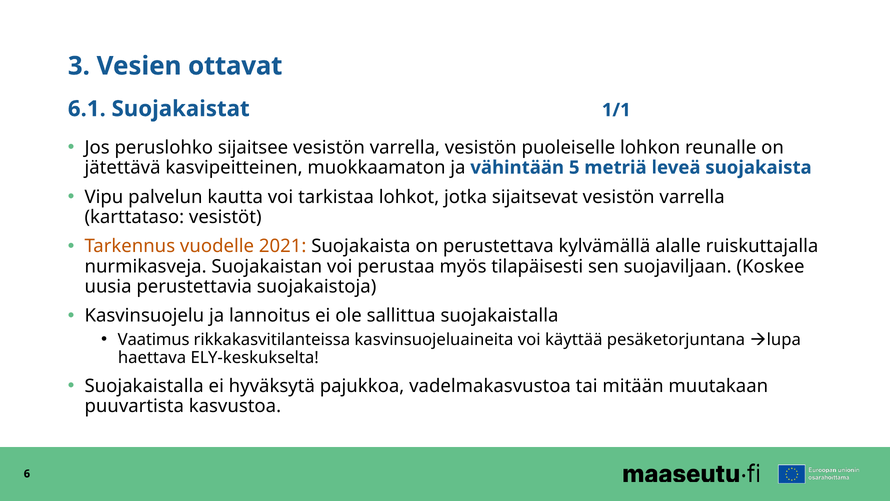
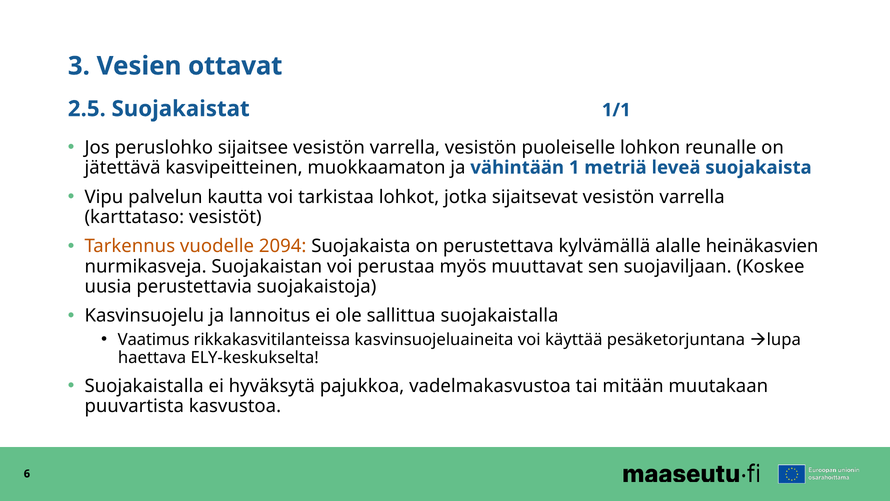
6.1: 6.1 -> 2.5 (87, 109)
5: 5 -> 1 (574, 167)
2021: 2021 -> 2094 (283, 246)
ruiskuttajalla: ruiskuttajalla -> heinäkasvien (762, 246)
tilapäisesti: tilapäisesti -> muuttavat (537, 266)
